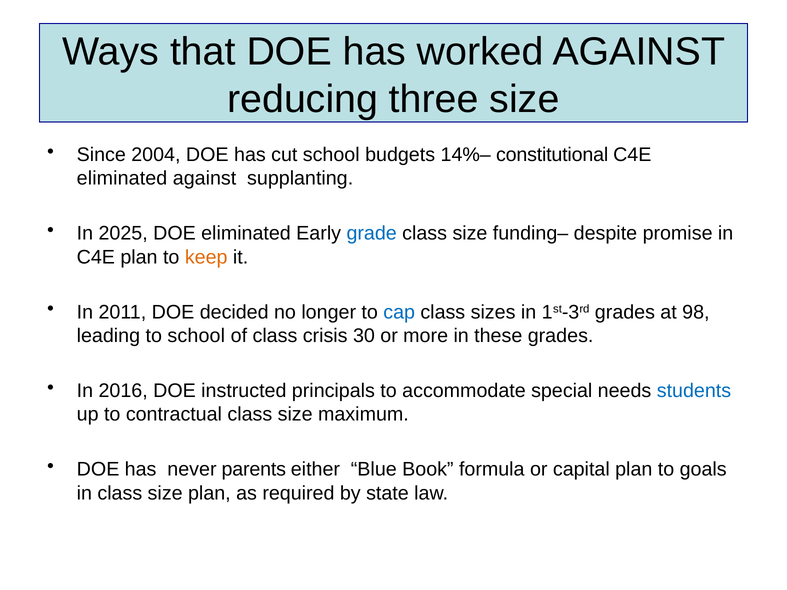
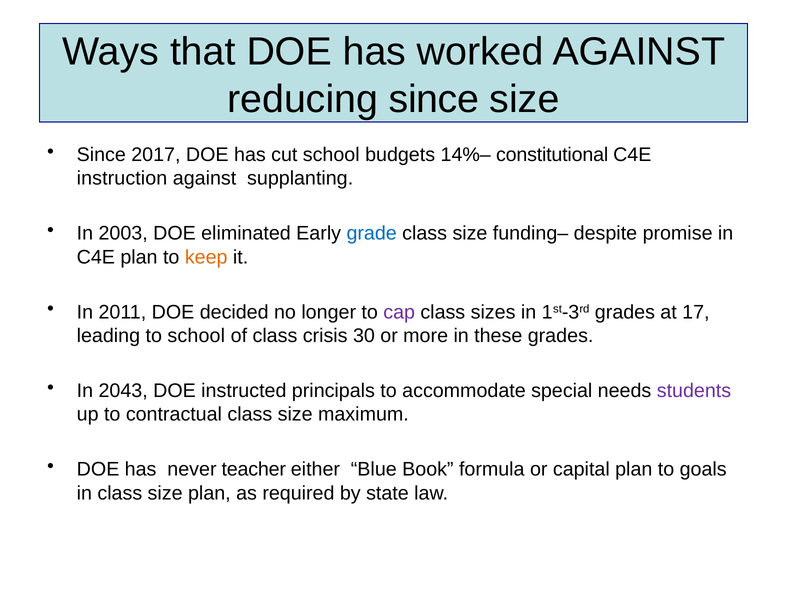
reducing three: three -> since (434, 99)
2004: 2004 -> 2017 (156, 155)
eliminated: eliminated -> instruction (122, 178)
2025: 2025 -> 2003 (123, 234)
cap colour: blue -> purple (399, 312)
98: 98 -> 17 (696, 312)
2016: 2016 -> 2043 (123, 391)
students colour: blue -> purple (694, 391)
parents: parents -> teacher (254, 470)
